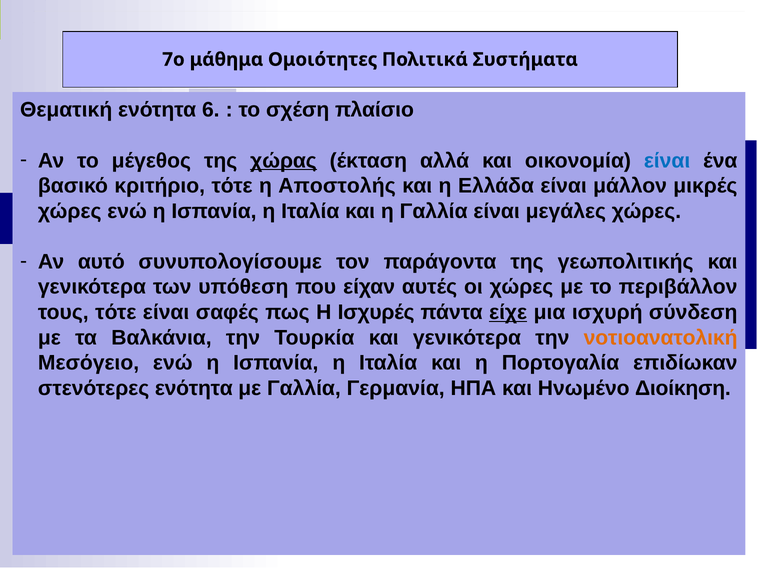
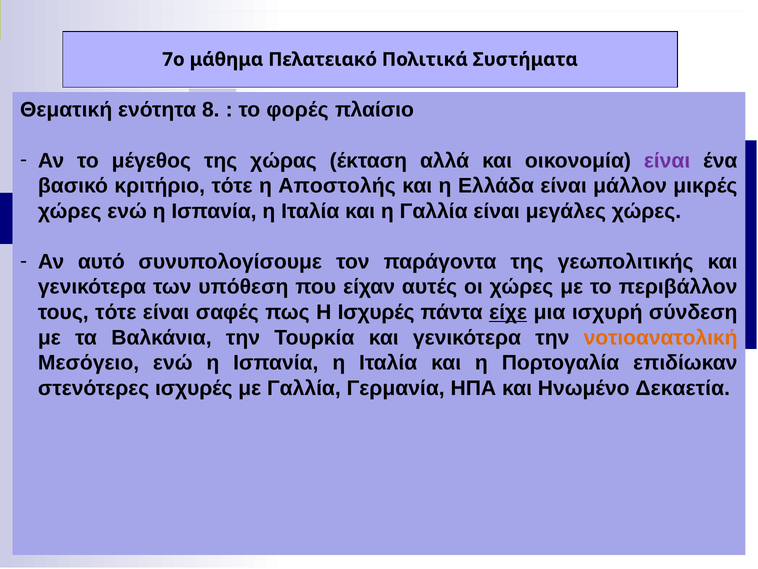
Ομοιότητες: Ομοιότητες -> Πελατειακό (323, 59)
6: 6 -> 8 (211, 110)
σχέση: σχέση -> φορές (298, 110)
χώρας underline: present -> none (284, 160)
είναι colour: blue -> purple (667, 160)
στενότερες ενότητα: ενότητα -> ισχυρές (194, 388)
Διοίκηση: Διοίκηση -> Δεκαετία (683, 388)
